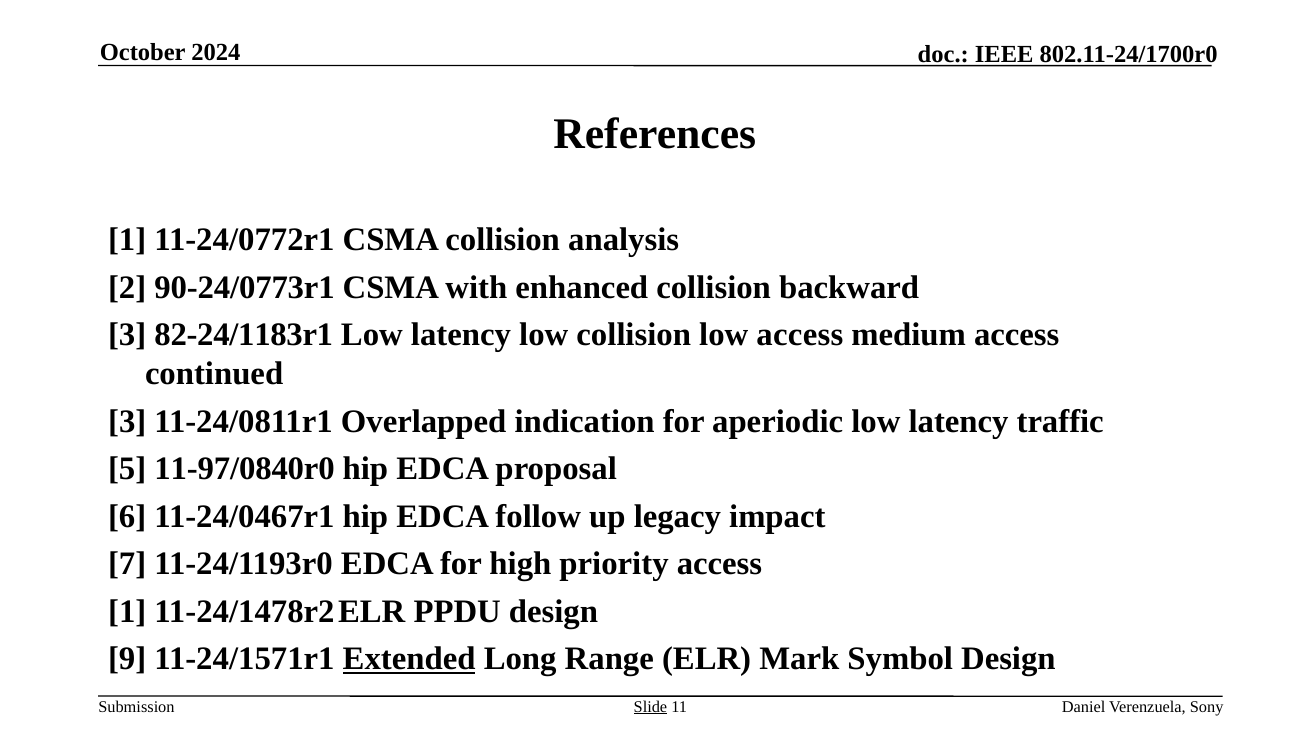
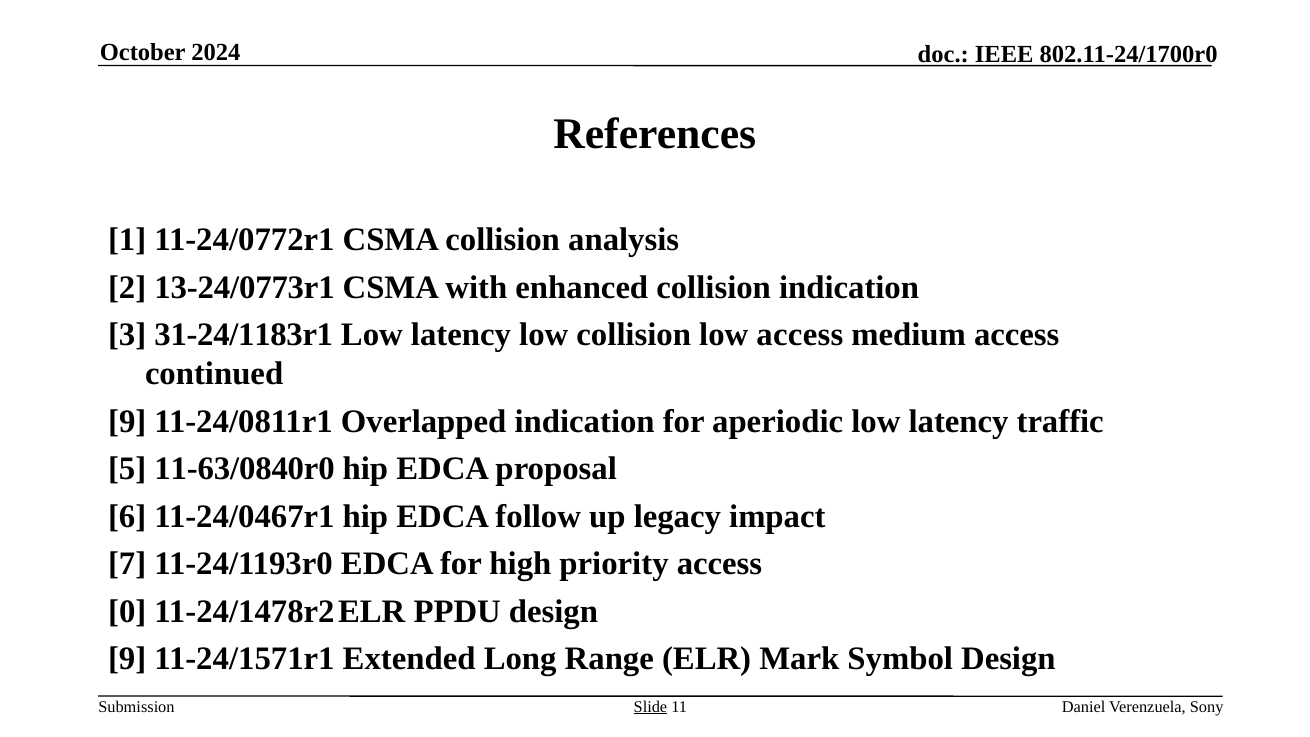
90-24/0773r1: 90-24/0773r1 -> 13-24/0773r1 (245, 287)
collision backward: backward -> indication (849, 287)
82-24/1183r1: 82-24/1183r1 -> 31-24/1183r1 (244, 335)
3: 3 -> 9 (127, 422)
11-97/0840r0: 11-97/0840r0 -> 11-63/0840r0 (245, 469)
1: 1 -> 0 (127, 612)
Extended underline: present -> none (409, 659)
